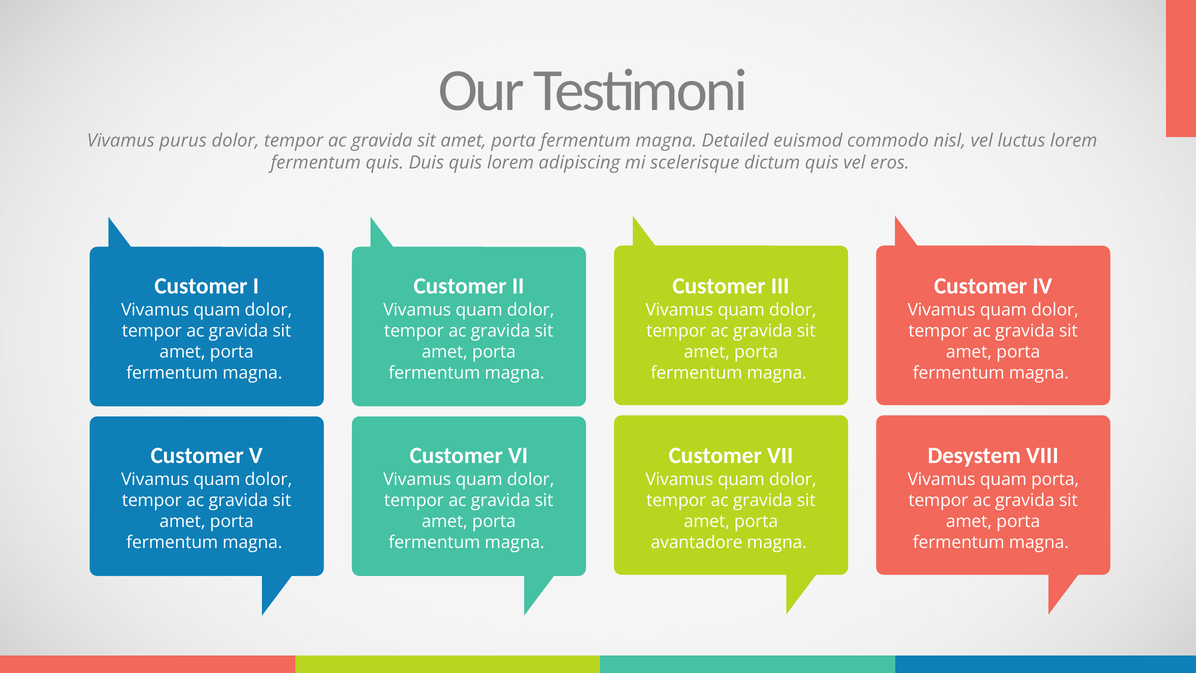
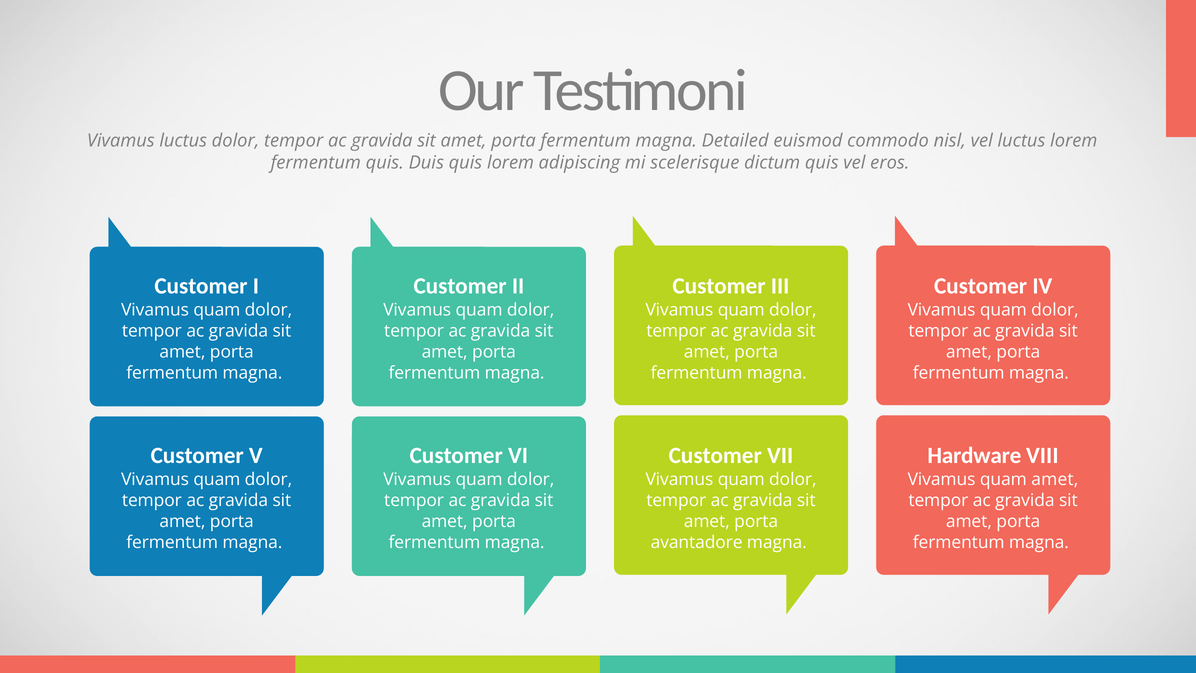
Vivamus purus: purus -> luctus (183, 141)
Desystem: Desystem -> Hardware (974, 455)
quam porta: porta -> amet (1055, 479)
